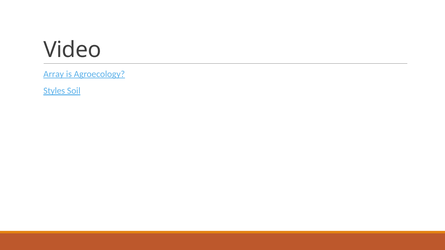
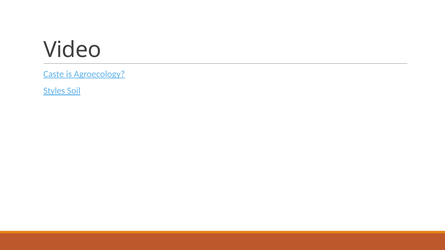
Array: Array -> Caste (54, 74)
